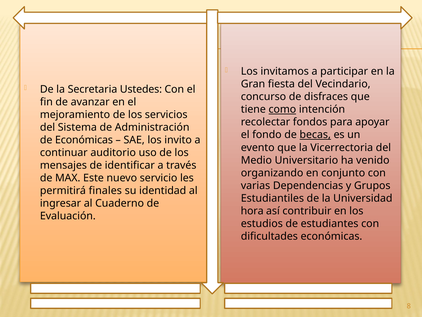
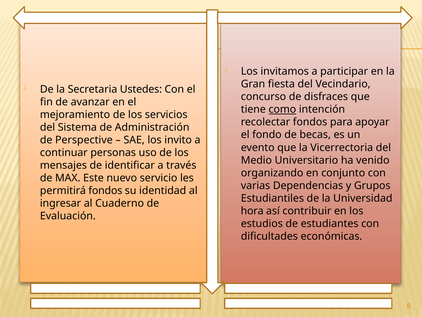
becas underline: present -> none (315, 135)
de Económicas: Económicas -> Perspective (84, 140)
auditorio: auditorio -> personas (113, 152)
permitirá finales: finales -> fondos (105, 190)
